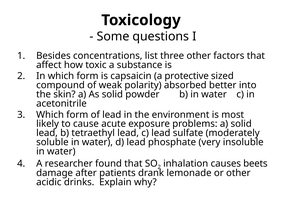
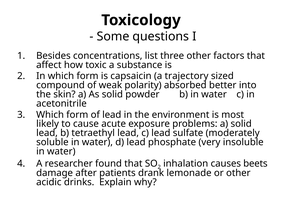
protective: protective -> trajectory (187, 76)
